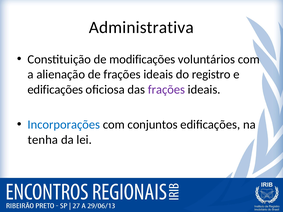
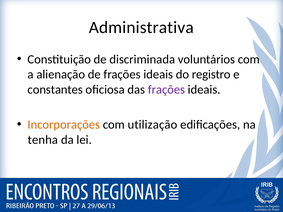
modificações: modificações -> discriminada (142, 59)
edificações: edificações -> constantes (55, 90)
Incorporações colour: blue -> orange (64, 125)
conjuntos: conjuntos -> utilização (152, 125)
